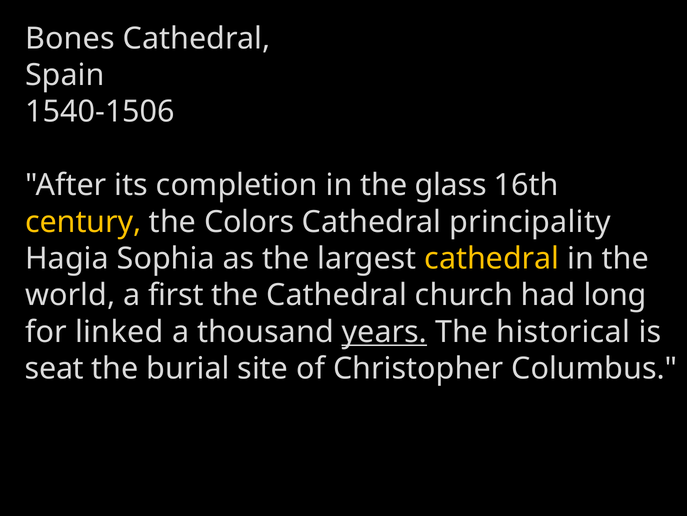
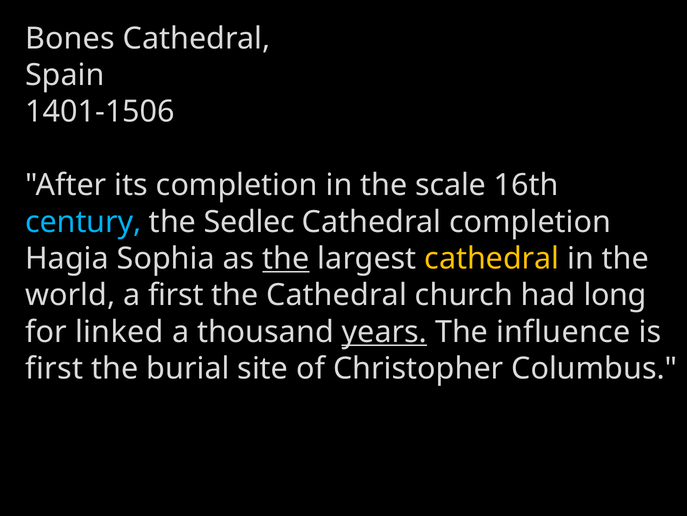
1540-1506: 1540-1506 -> 1401-1506 (100, 112)
glass: glass -> scale (451, 185)
century colour: yellow -> light blue (83, 222)
Colors: Colors -> Sedlec (249, 222)
Cathedral principality: principality -> completion (530, 222)
the underline: none -> present (286, 258)
historical: historical -> influence (563, 332)
seat: seat -> first (54, 368)
